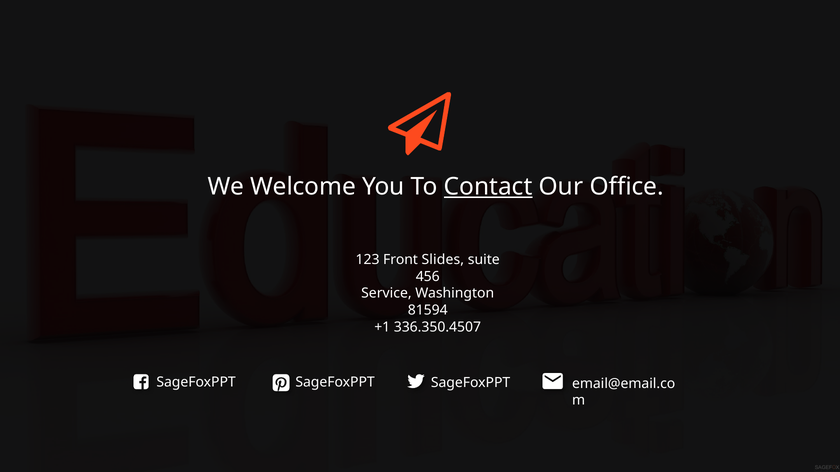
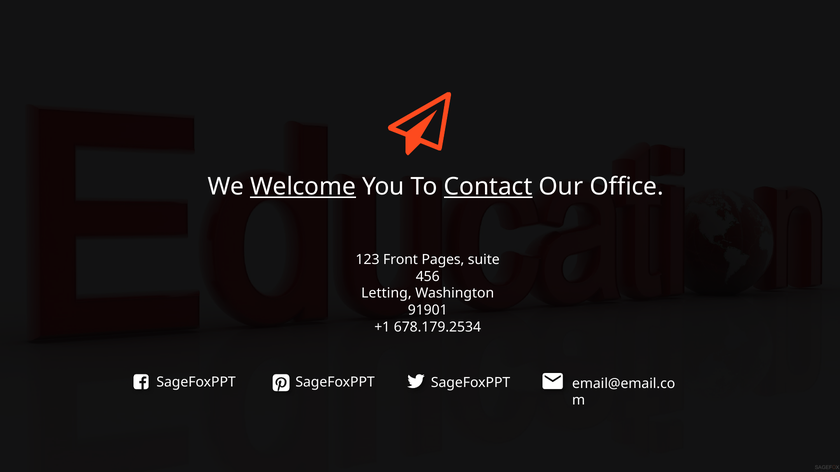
Welcome underline: none -> present (303, 187)
Slides: Slides -> Pages (443, 260)
Service: Service -> Letting (386, 294)
81594: 81594 -> 91901 (428, 310)
336.350.4507: 336.350.4507 -> 678.179.2534 (437, 327)
